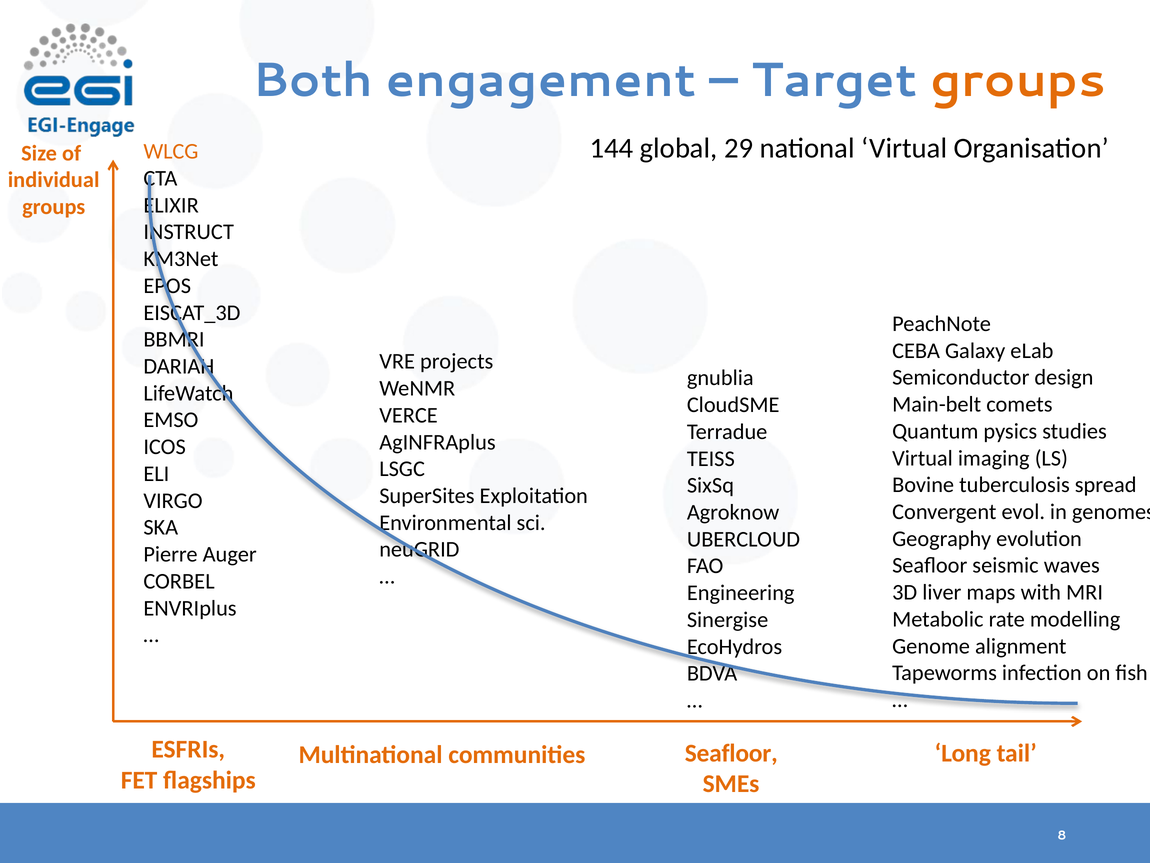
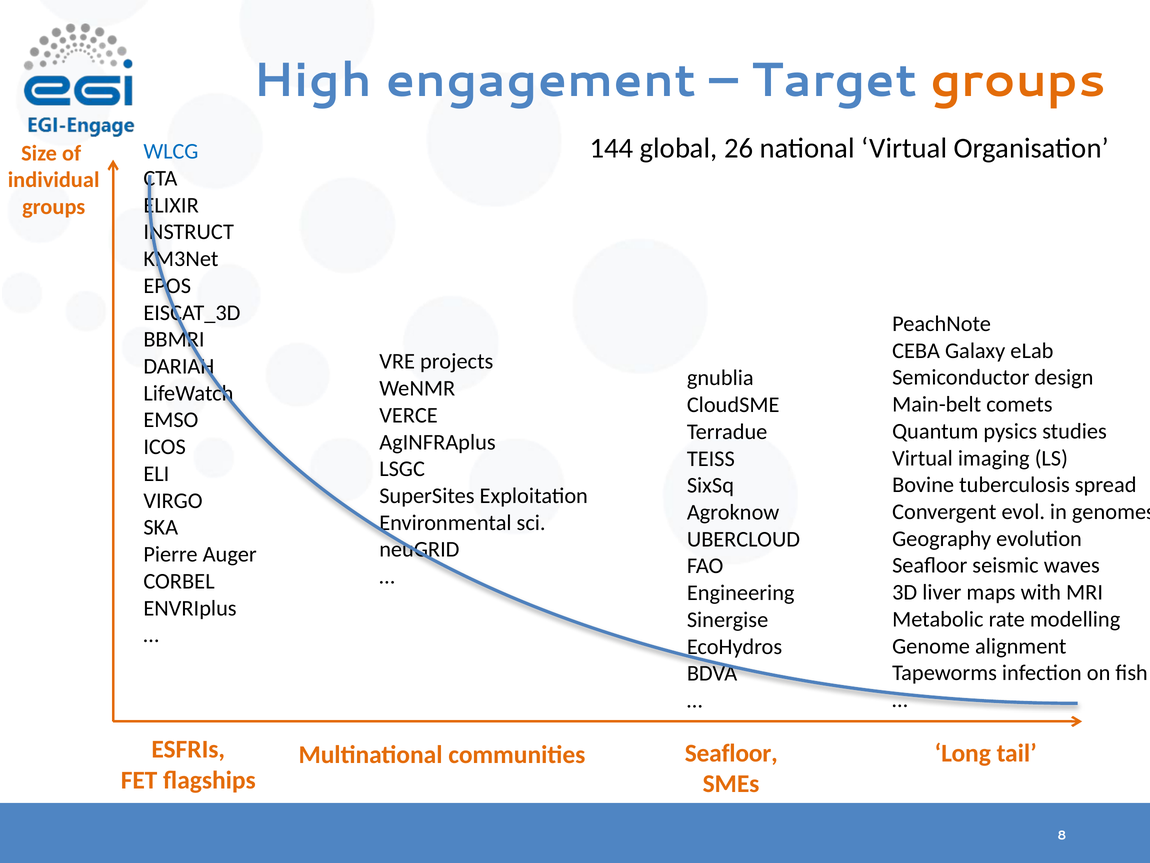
Both: Both -> High (312, 80)
29: 29 -> 26 (739, 148)
WLCG colour: orange -> blue (171, 151)
